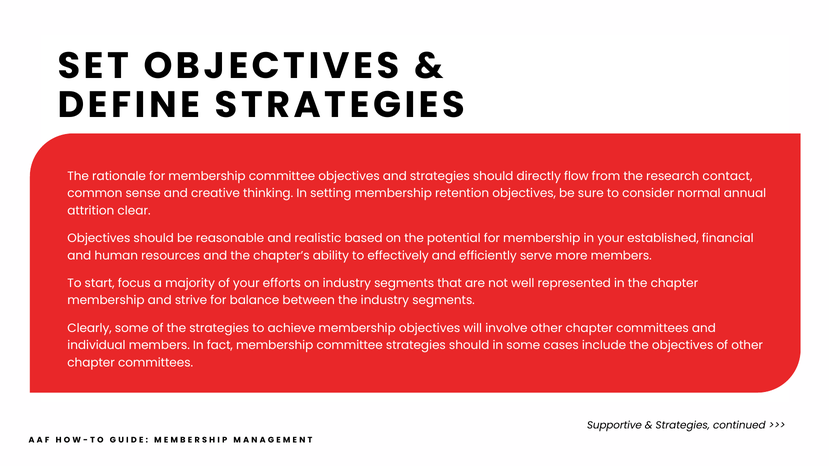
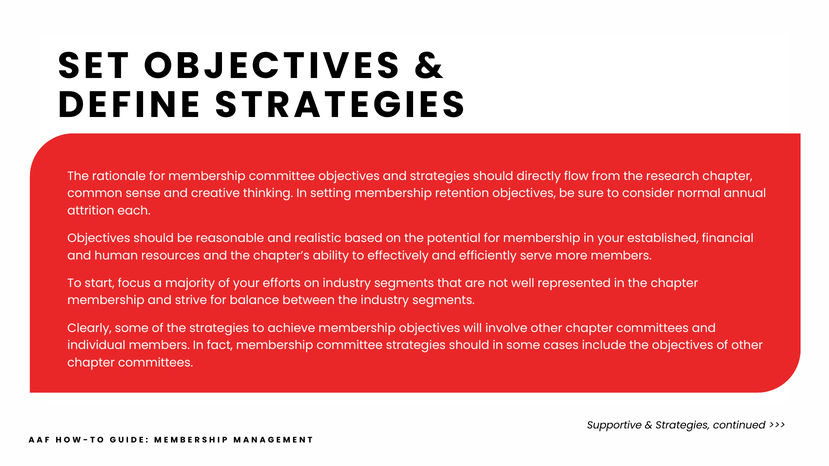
research contact: contact -> chapter (727, 176)
clear: clear -> each (134, 211)
